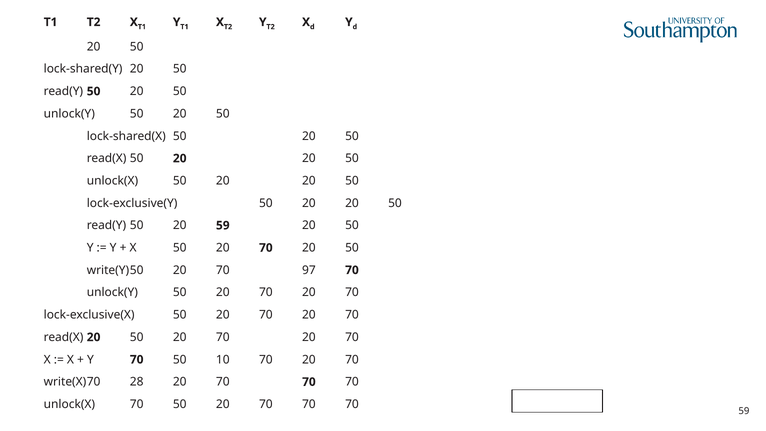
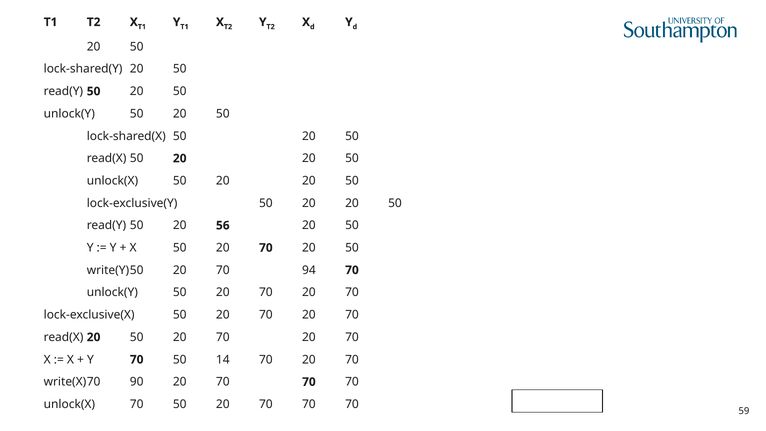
20 59: 59 -> 56 (223, 225)
97: 97 -> 94 (309, 270)
10: 10 -> 14 (223, 359)
28: 28 -> 90 (137, 382)
